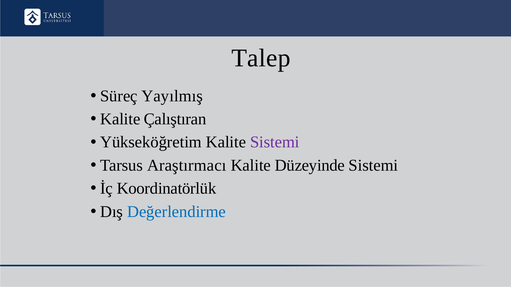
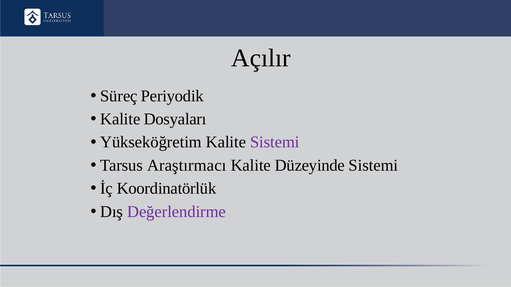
Talep: Talep -> Açılır (261, 58)
Yayılmış: Yayılmış -> Periyodik (172, 96)
Çalıştıran: Çalıştıran -> Dosyaları (175, 119)
Değerlendirme colour: blue -> purple (177, 212)
